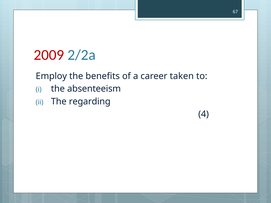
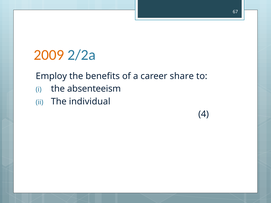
2009 colour: red -> orange (49, 55)
taken: taken -> share (182, 76)
regarding: regarding -> individual (90, 102)
